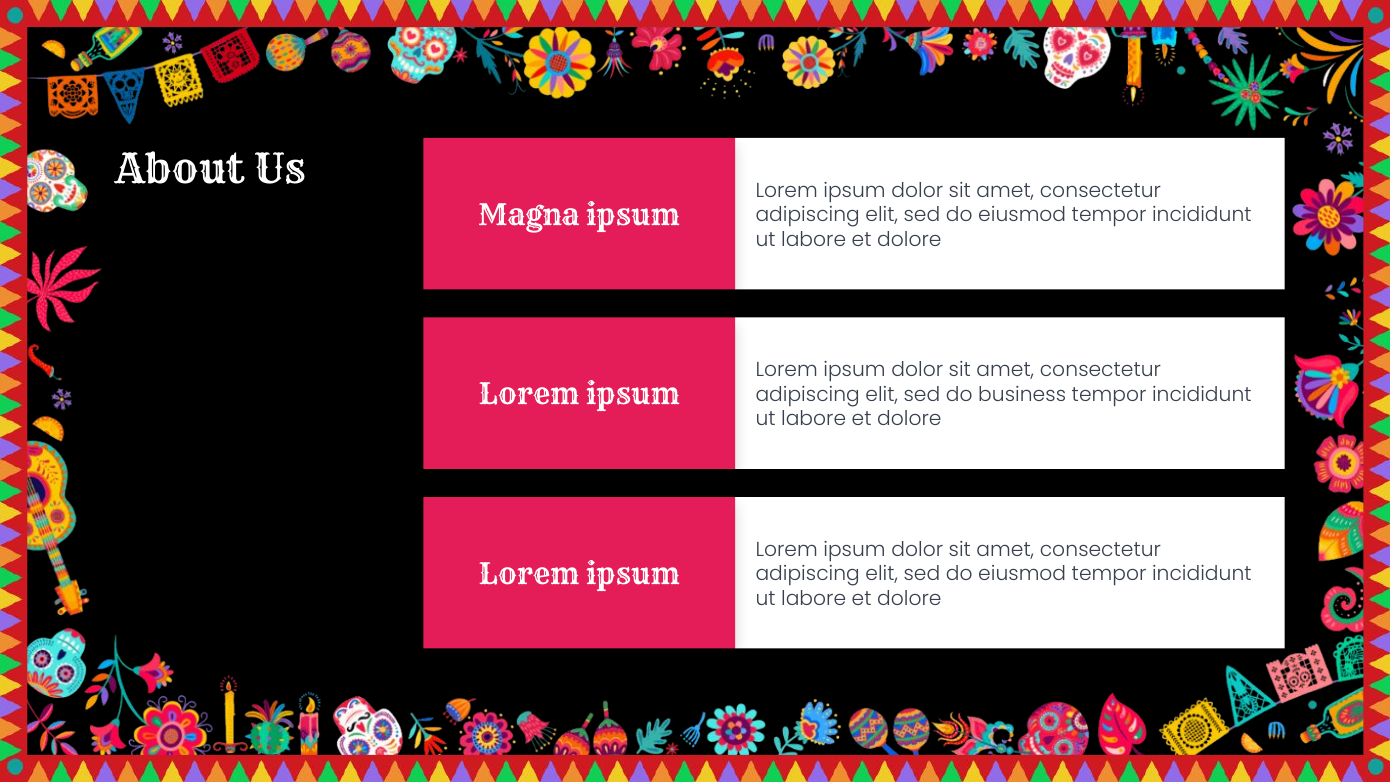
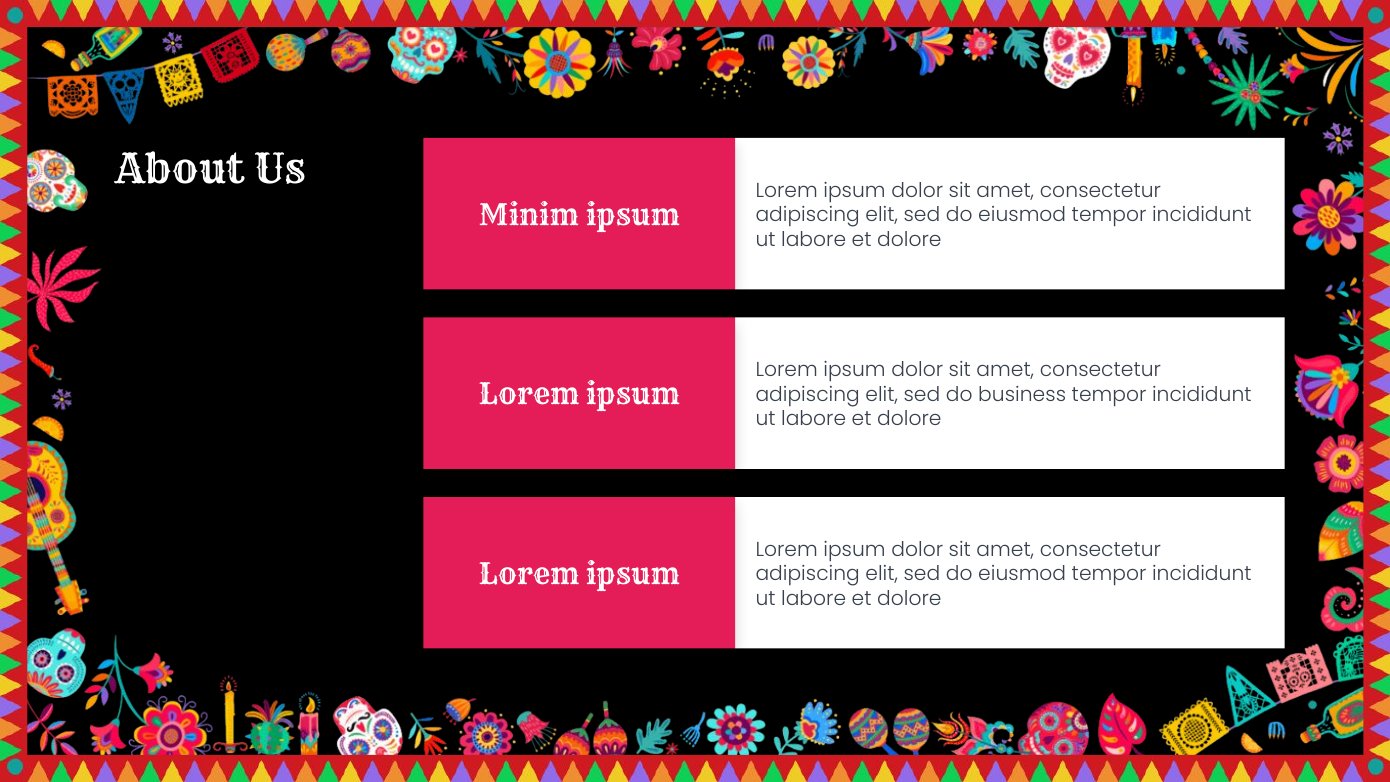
Magna: Magna -> Minim (529, 216)
